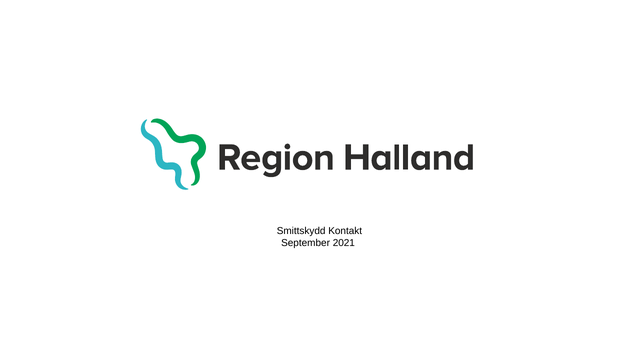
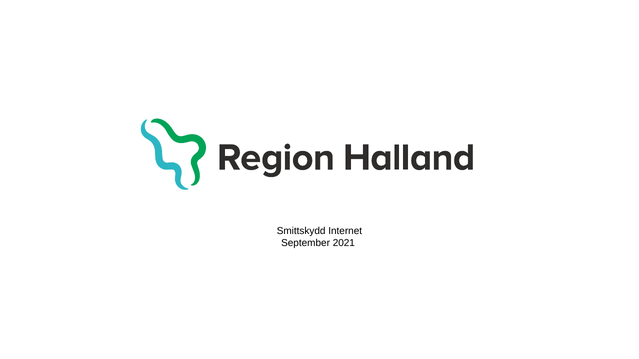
Kontakt: Kontakt -> Internet (345, 231)
